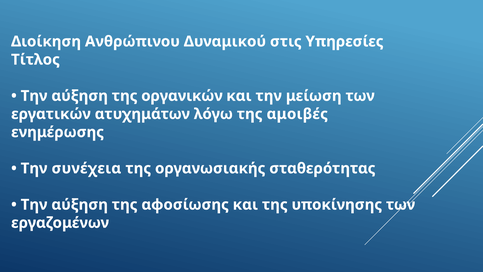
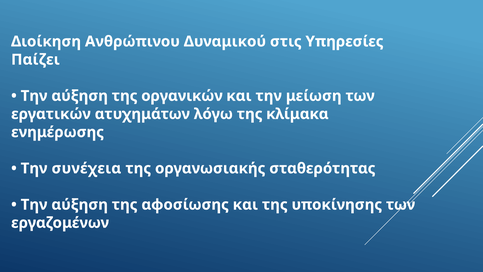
Τίτλος: Τίτλος -> Παίζει (35, 60)
αμοιβές: αμοιβές -> κλίμακα (297, 114)
